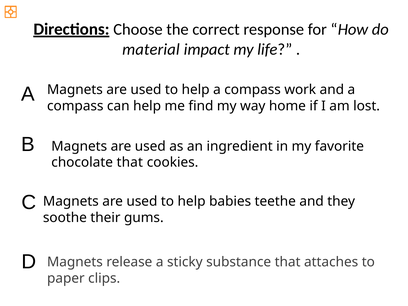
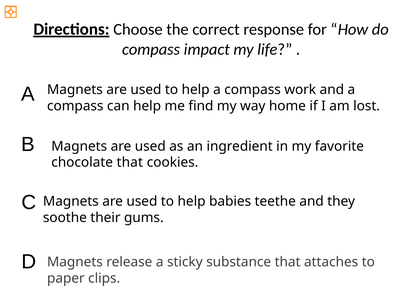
material: material -> compass (151, 49)
